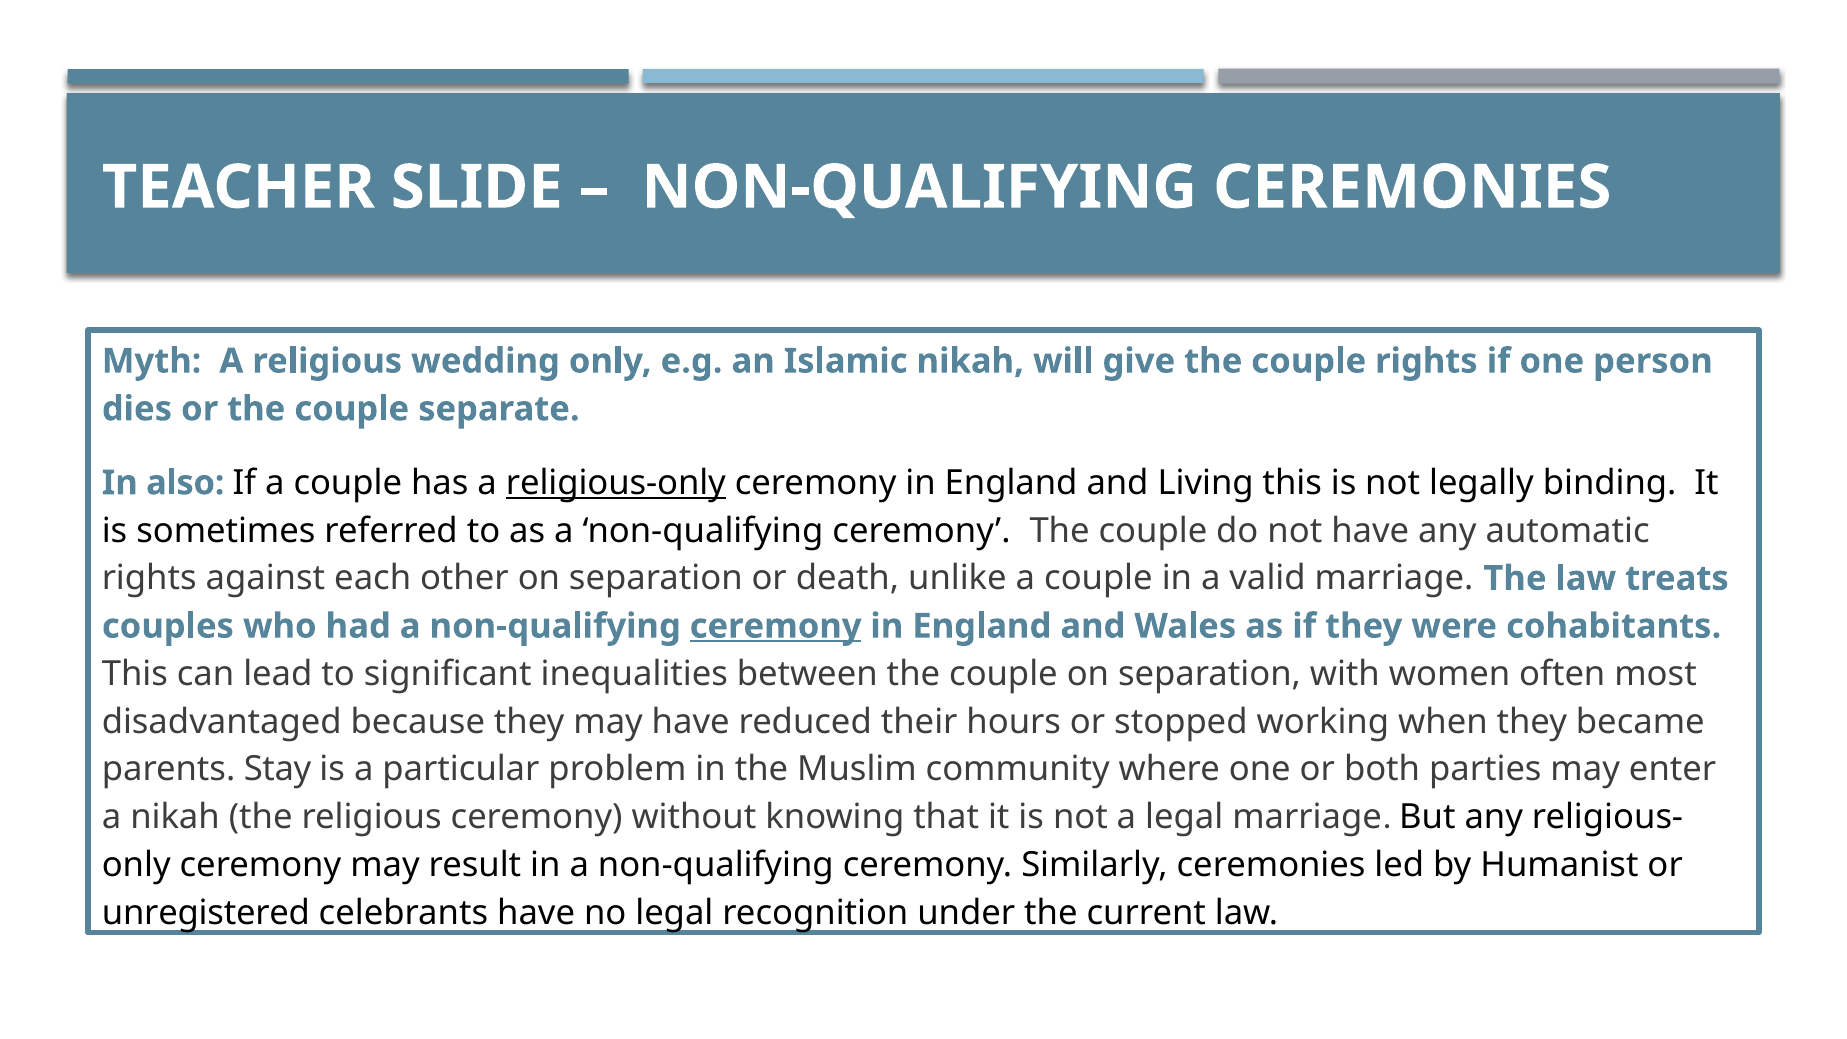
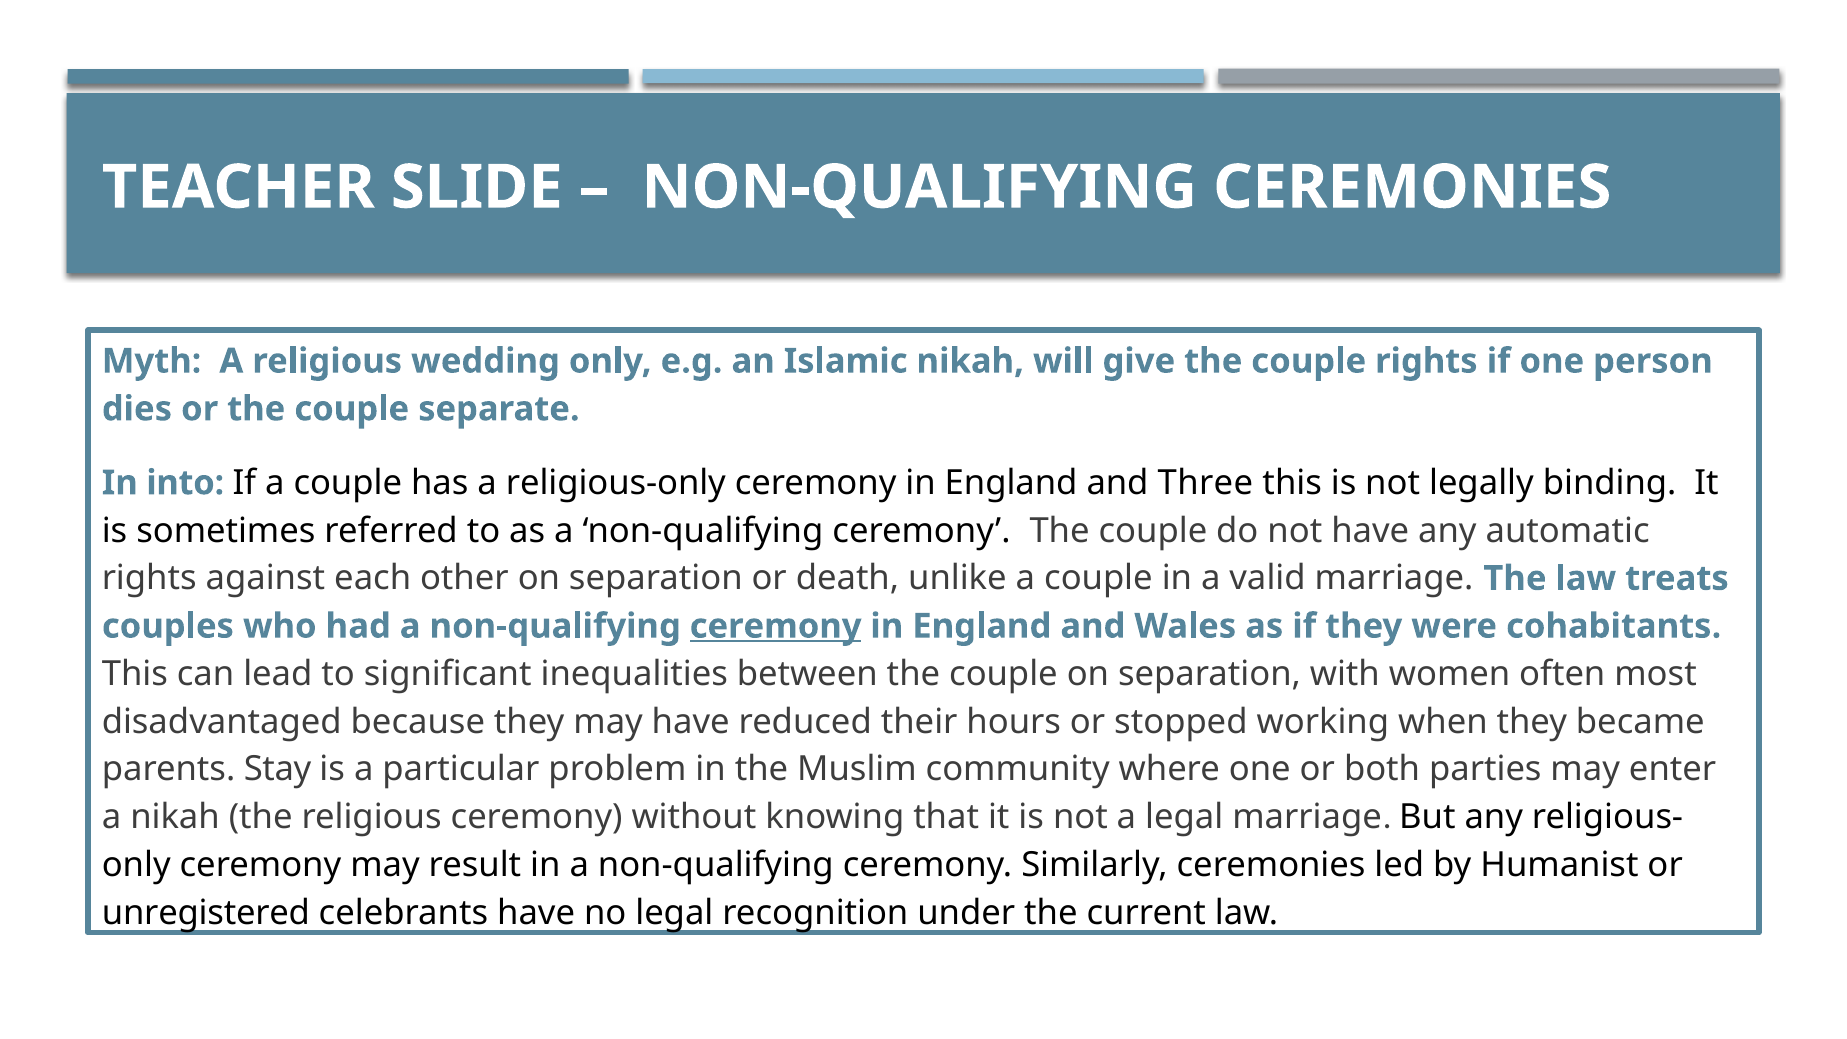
also: also -> into (185, 483)
religious-only underline: present -> none (616, 483)
Living: Living -> Three (1205, 483)
